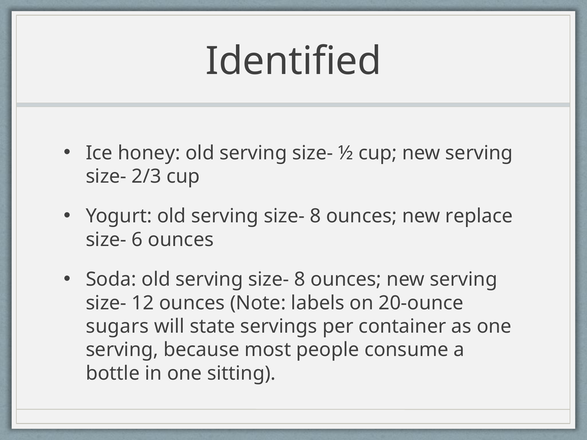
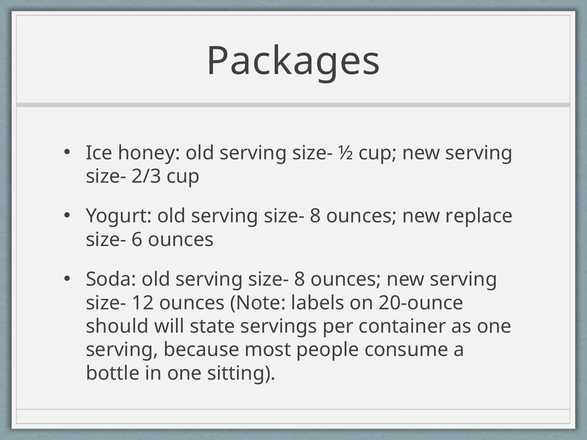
Identified: Identified -> Packages (293, 61)
sugars: sugars -> should (117, 327)
